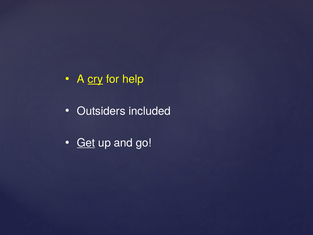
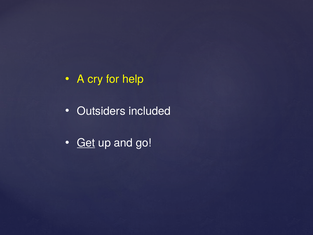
cry underline: present -> none (95, 79)
